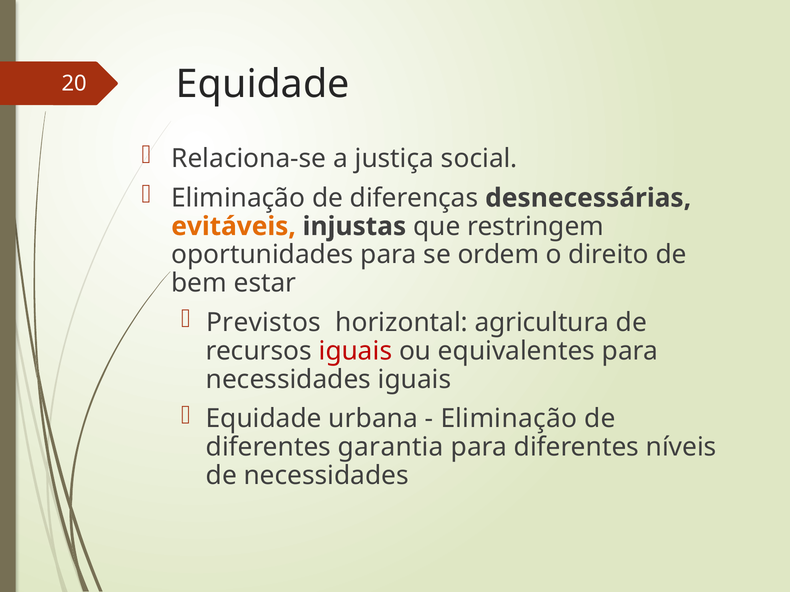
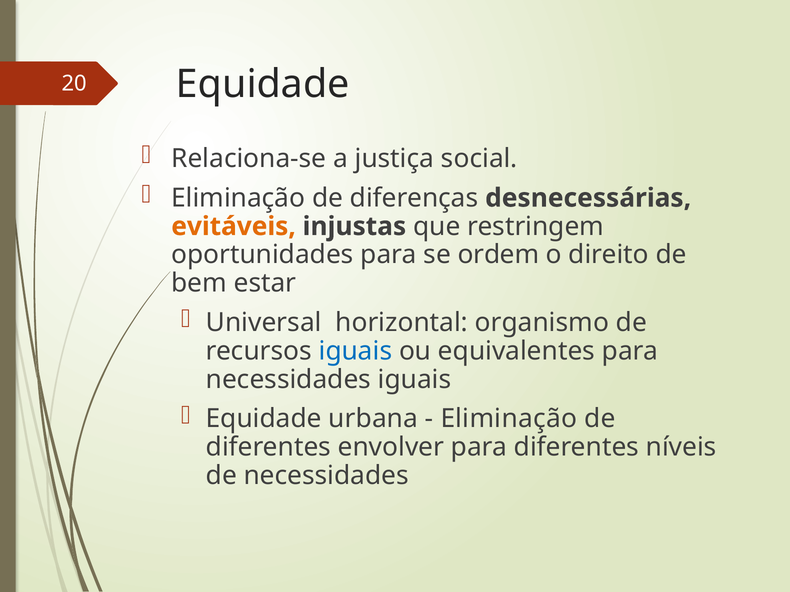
Previstos: Previstos -> Universal (264, 323)
agricultura: agricultura -> organismo (542, 323)
iguais colour: red -> blue (355, 351)
garantia: garantia -> envolver (391, 448)
